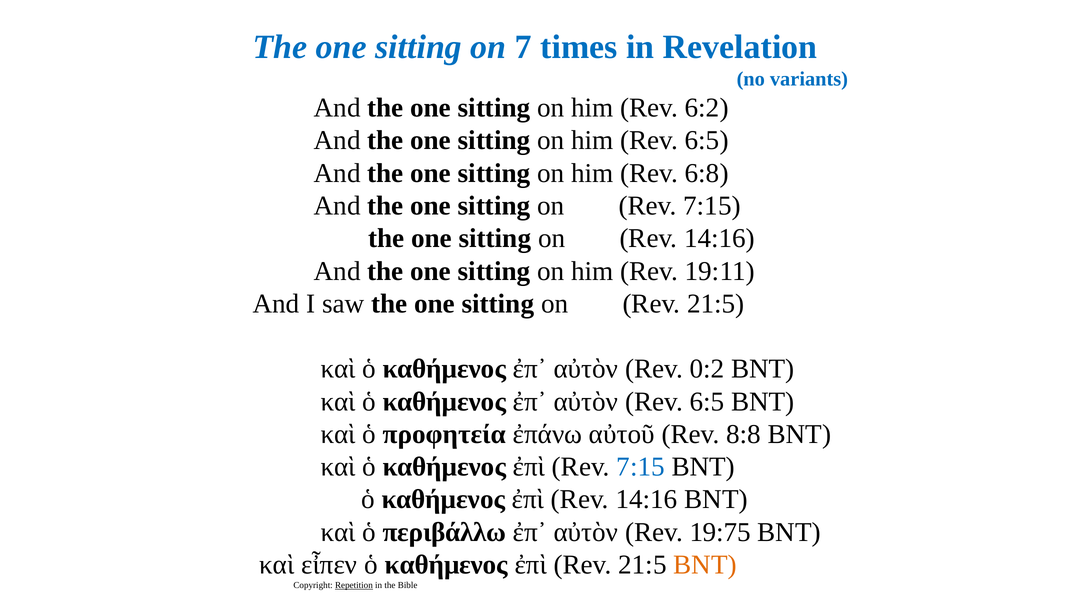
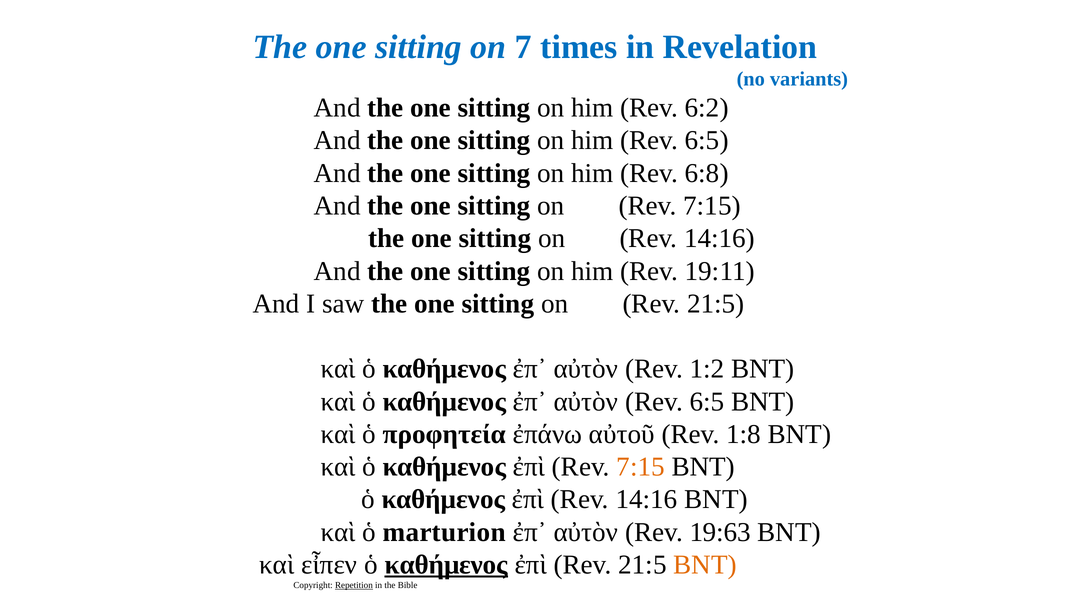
0:2: 0:2 -> 1:2 (707, 369)
8:8: 8:8 -> 1:8 (744, 434)
7:15 colour: blue -> orange (641, 466)
περιβάλλω: περιβάλλω -> marturion (444, 532)
19:75: 19:75 -> 19:63 (720, 532)
καθήμενος underline: none -> present (446, 564)
